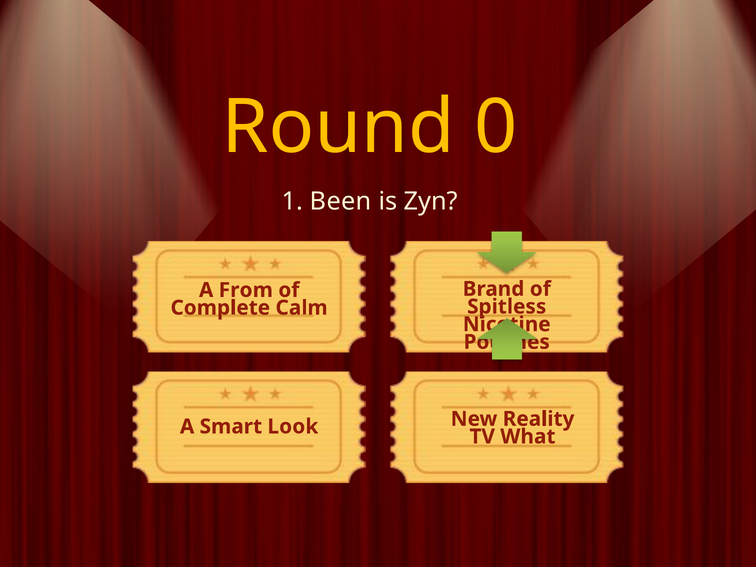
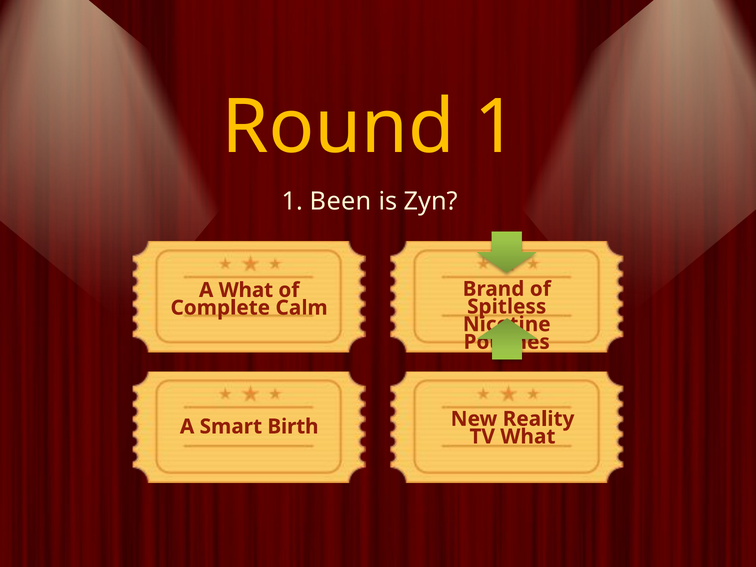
Round 0: 0 -> 1 (496, 127)
A From: From -> What (246, 290)
Look: Look -> Birth (293, 427)
